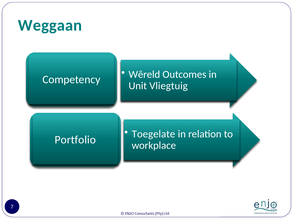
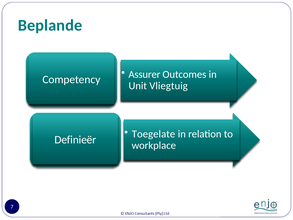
Weggaan: Weggaan -> Beplande (50, 25)
Wêreld: Wêreld -> Assurer (144, 74)
Portfolio: Portfolio -> Definieër (75, 140)
